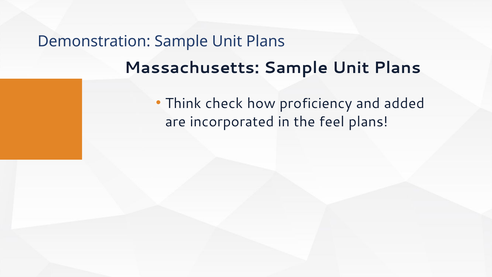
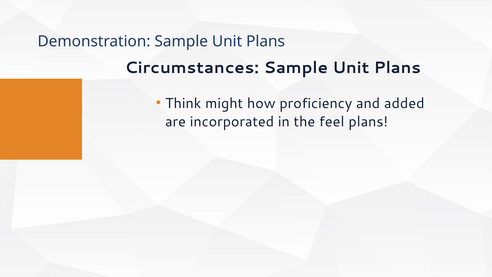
Massachusetts: Massachusetts -> Circumstances (192, 68)
check: check -> might (224, 103)
